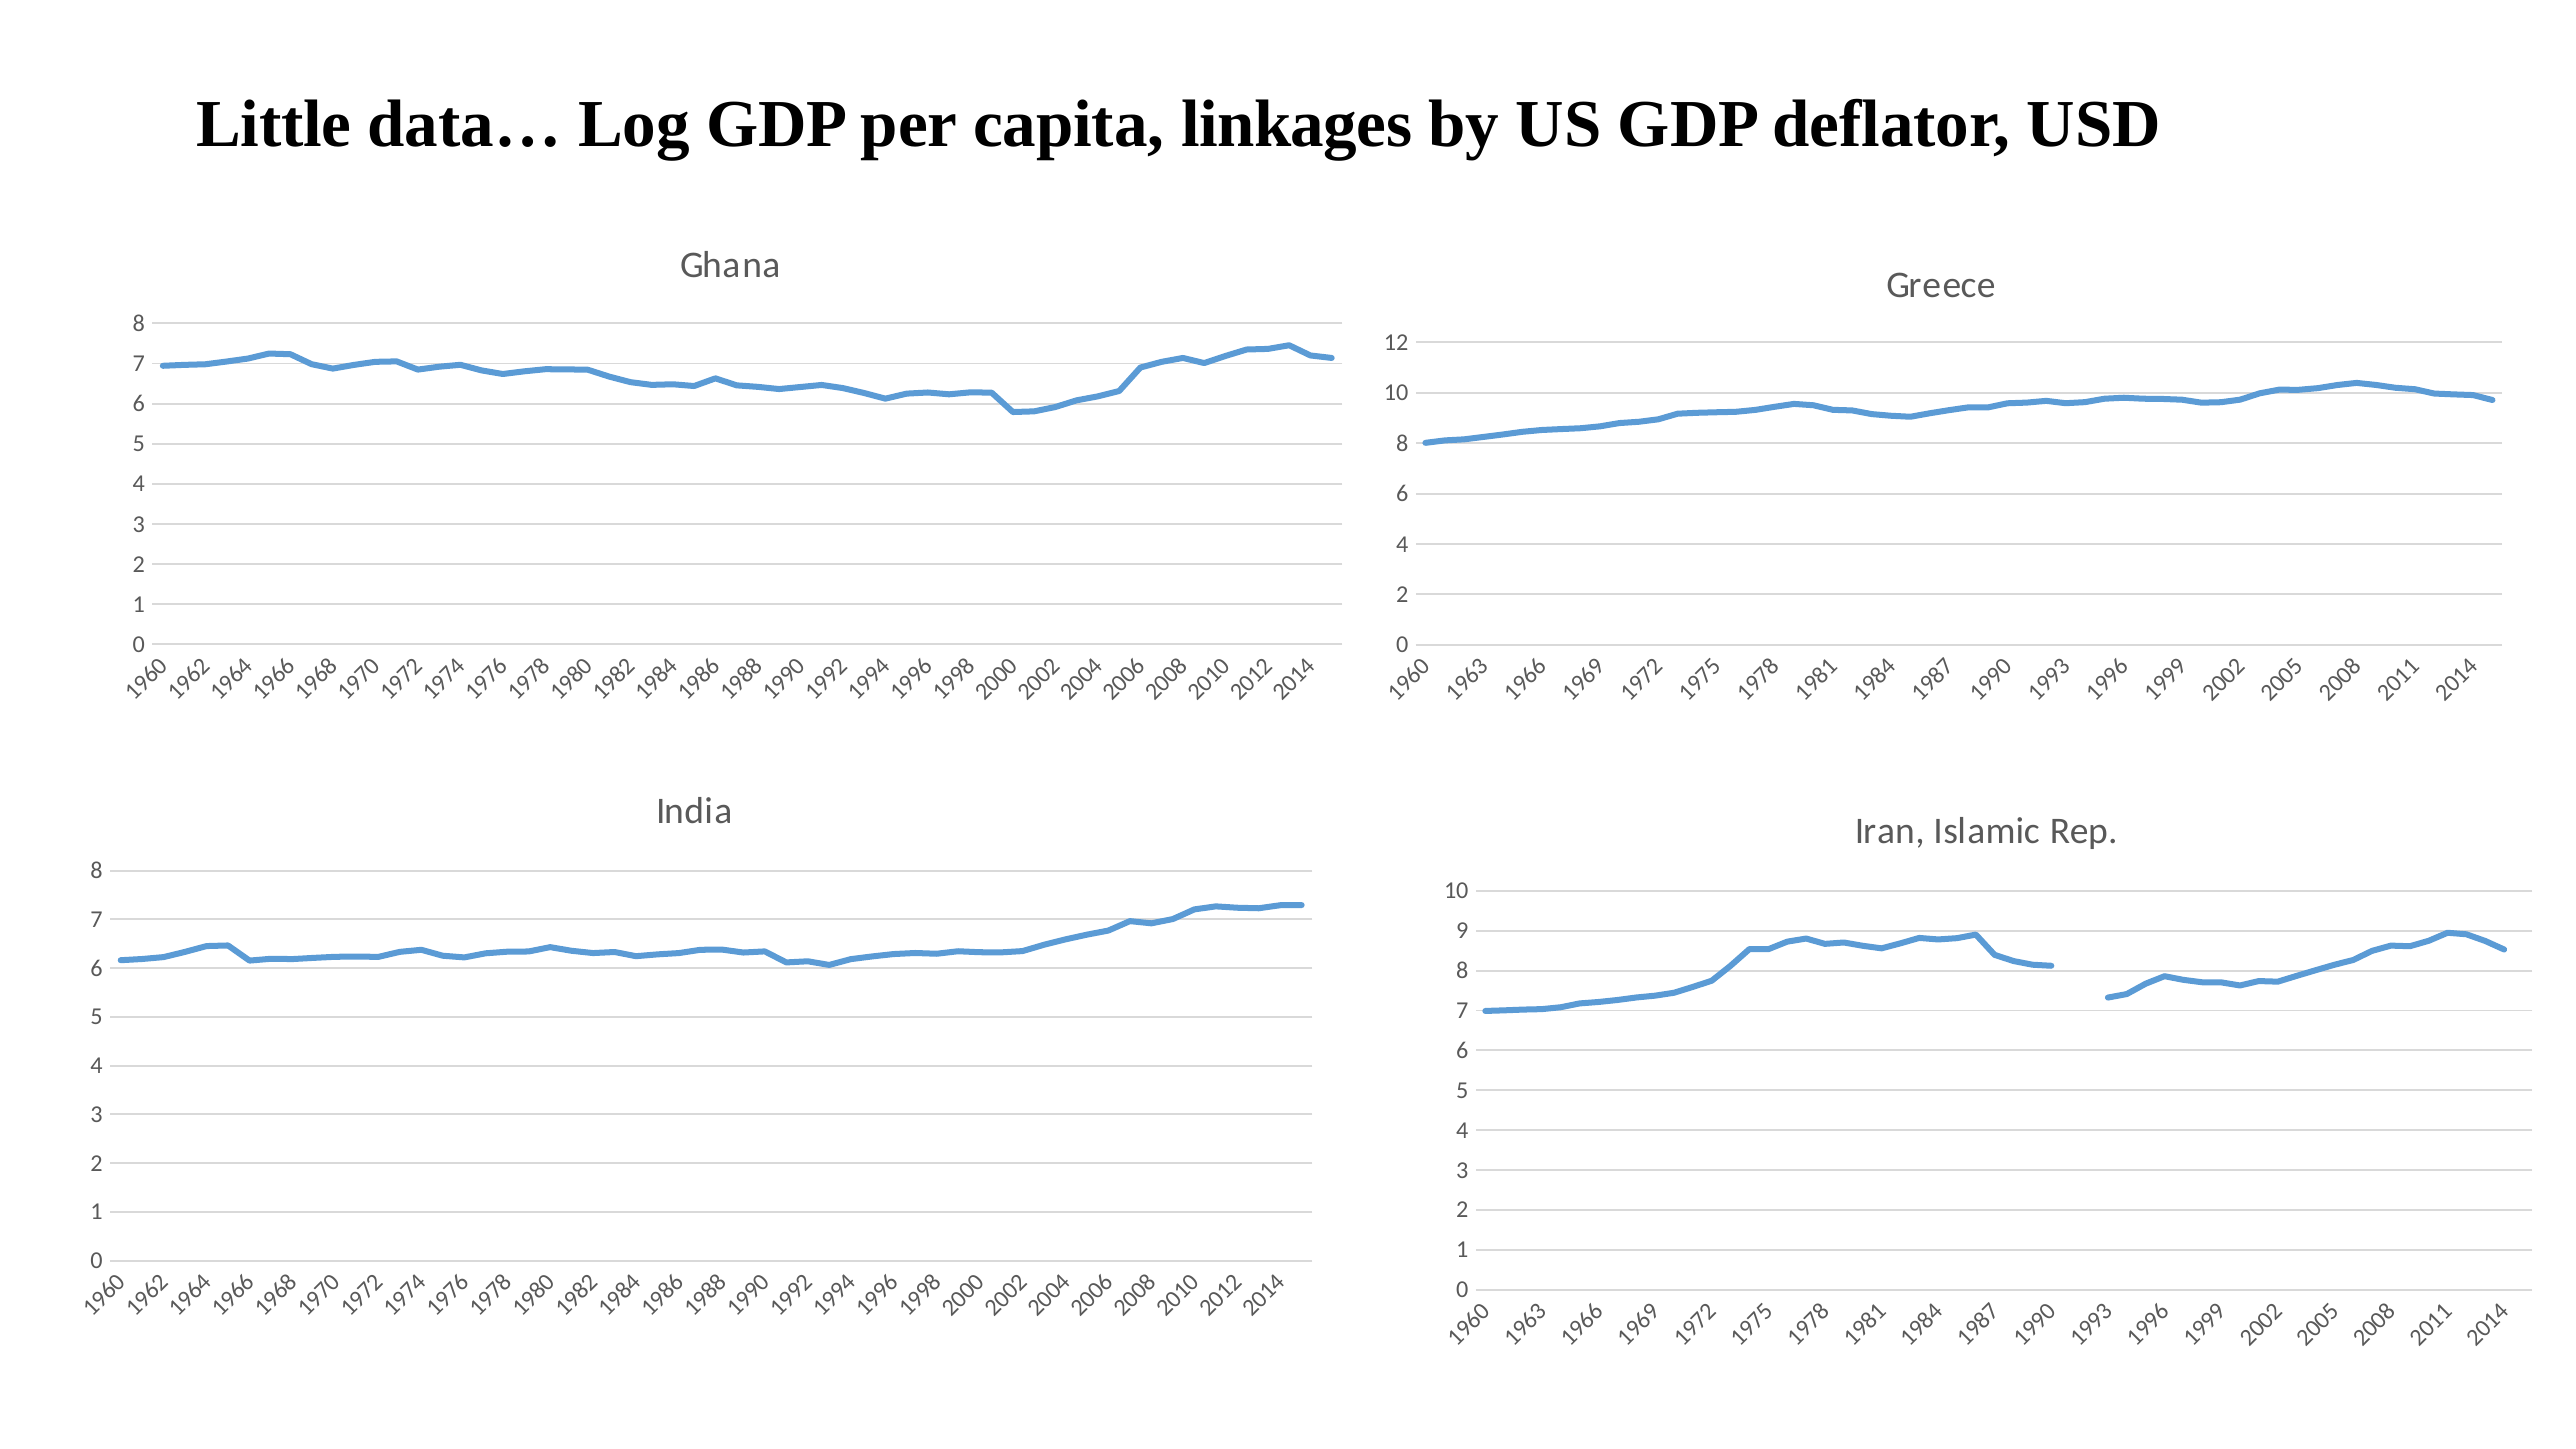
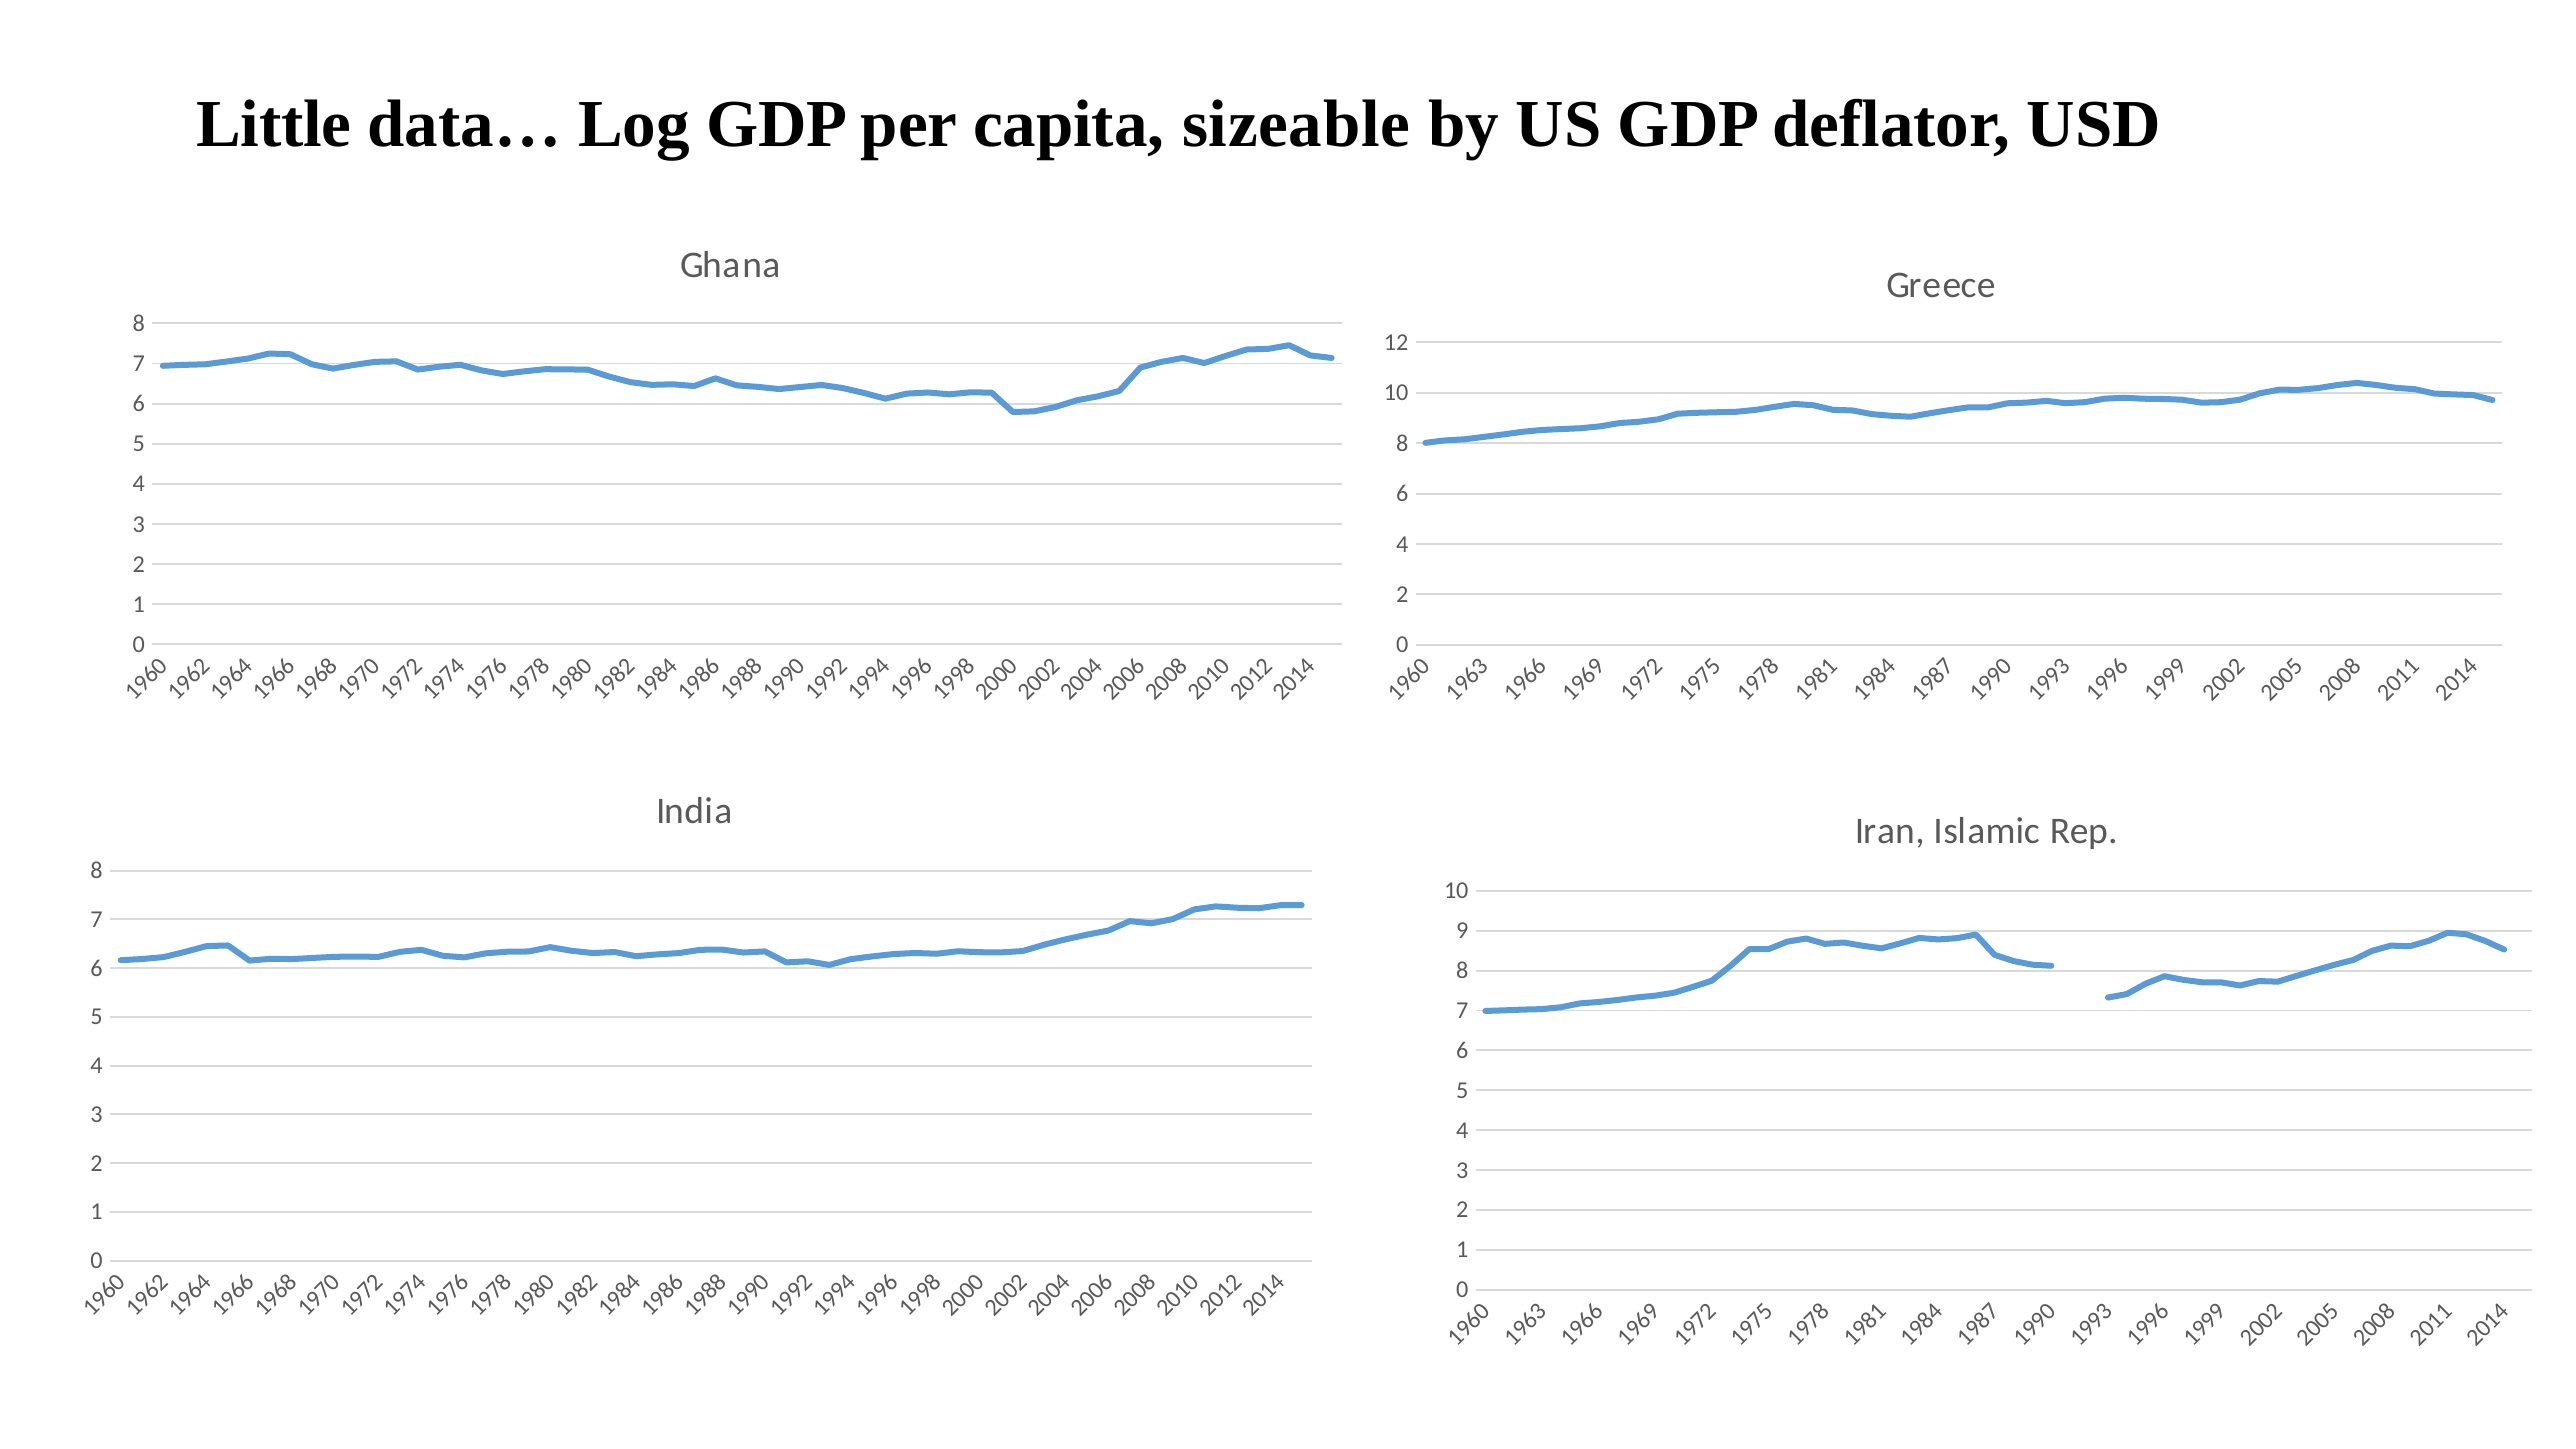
linkages: linkages -> sizeable (1296, 124)
